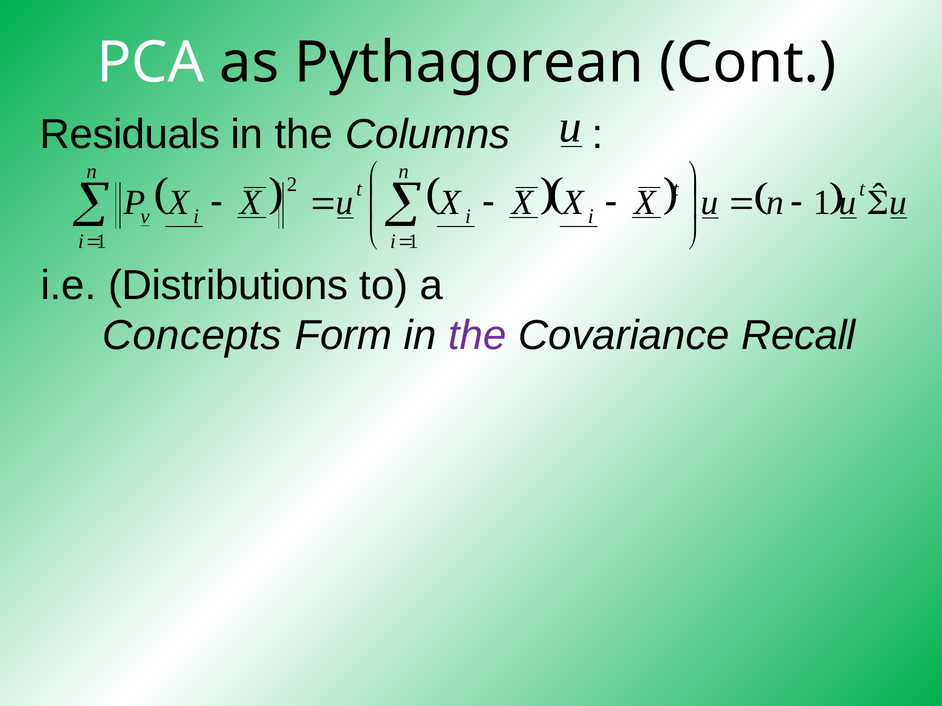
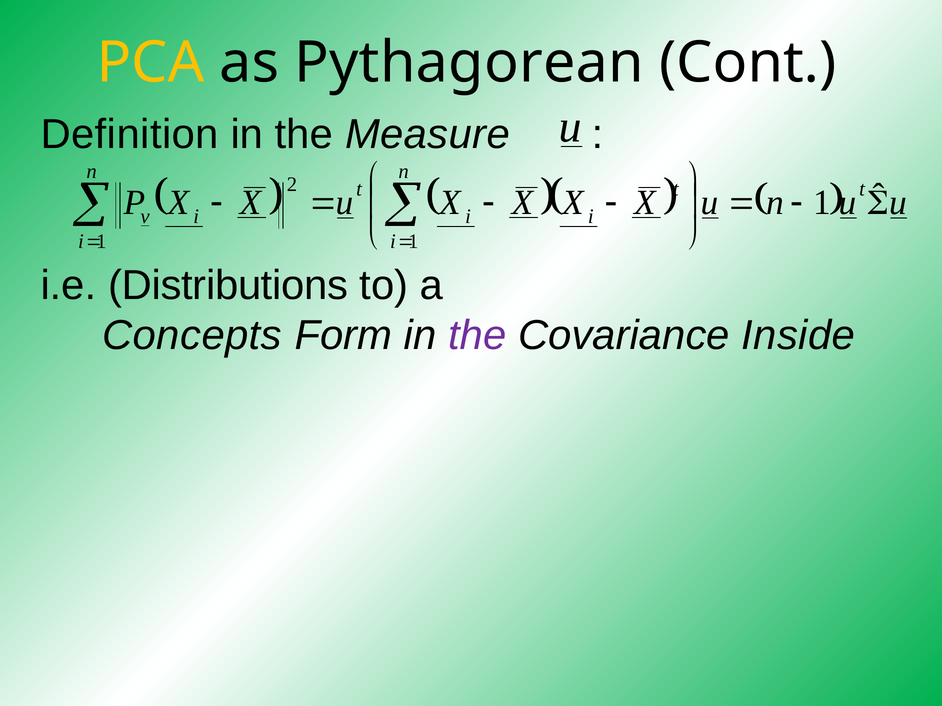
PCA colour: white -> yellow (151, 63)
Residuals: Residuals -> Definition (130, 135)
Columns: Columns -> Measure (427, 135)
Recall: Recall -> Inside (798, 336)
